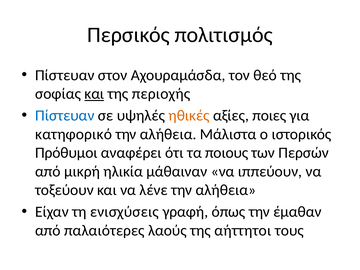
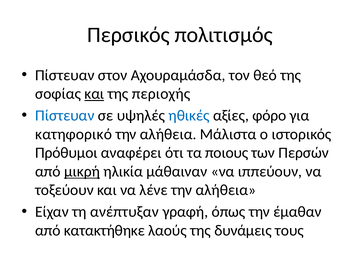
ηθικές colour: orange -> blue (189, 116)
ποιες: ποιες -> φόρο (269, 116)
μικρή underline: none -> present (82, 171)
ενισχύσεις: ενισχύσεις -> ανέπτυξαν (124, 212)
παλαιότερες: παλαιότερες -> κατακτήθηκε (104, 230)
αήττητοι: αήττητοι -> δυνάμεις (243, 230)
